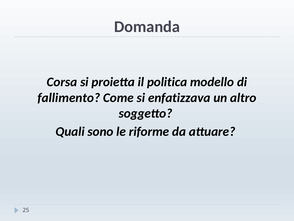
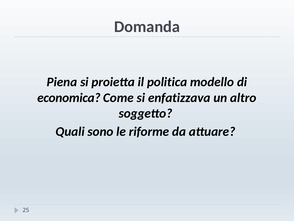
Corsa: Corsa -> Piena (62, 82)
fallimento: fallimento -> economica (69, 98)
